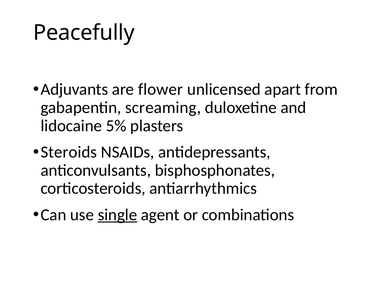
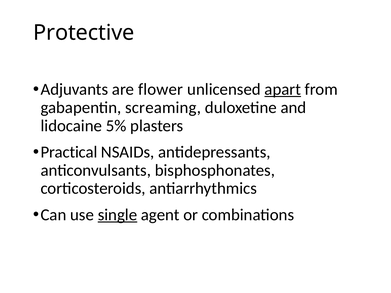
Peacefully: Peacefully -> Protective (84, 33)
apart underline: none -> present (283, 89)
Steroids: Steroids -> Practical (69, 152)
